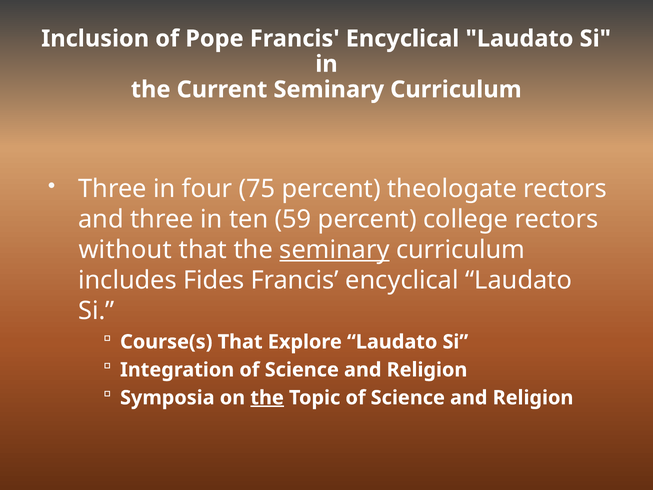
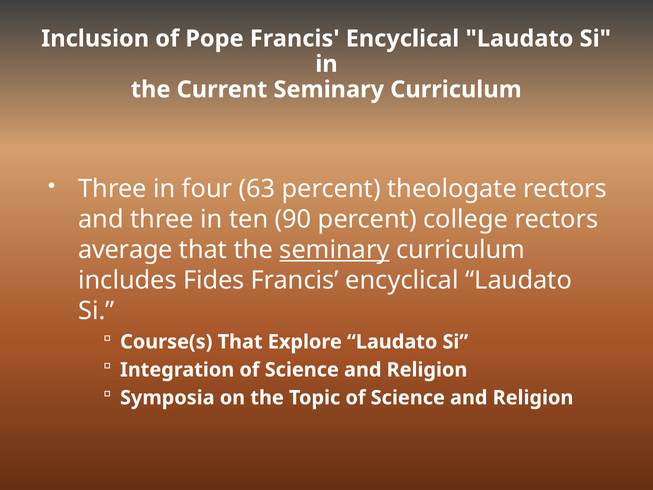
75: 75 -> 63 (257, 189)
59: 59 -> 90 (293, 219)
without: without -> average (125, 250)
the underline: present -> none (267, 398)
